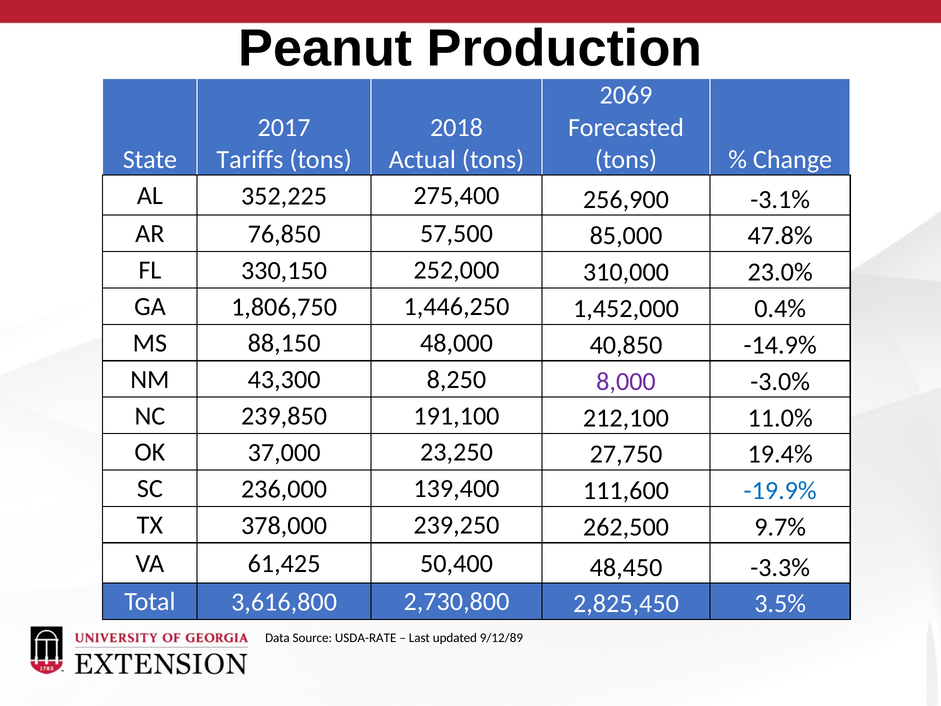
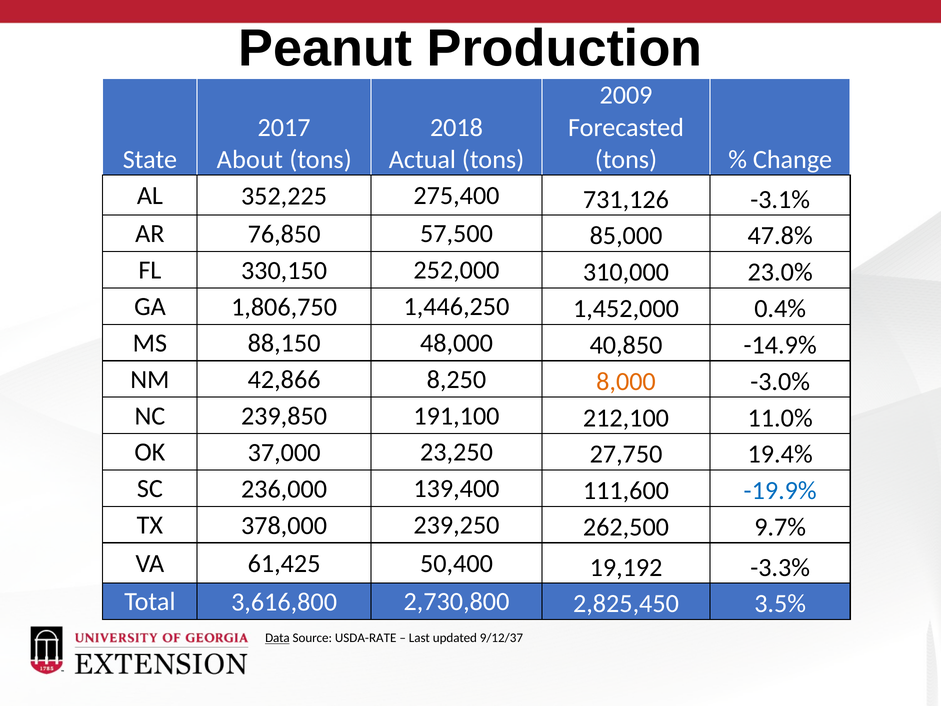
2069: 2069 -> 2009 (626, 95)
Tariffs: Tariffs -> About (250, 159)
256,900: 256,900 -> 731,126 (626, 199)
43,300: 43,300 -> 42,866 (284, 380)
8,000 colour: purple -> orange (626, 381)
48,450: 48,450 -> 19,192 (626, 567)
Data underline: none -> present (277, 638)
9/12/89: 9/12/89 -> 9/12/37 (501, 638)
